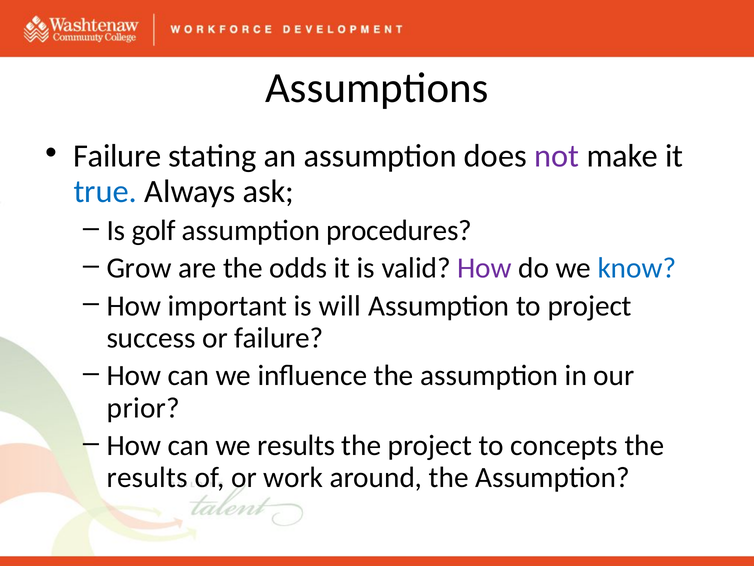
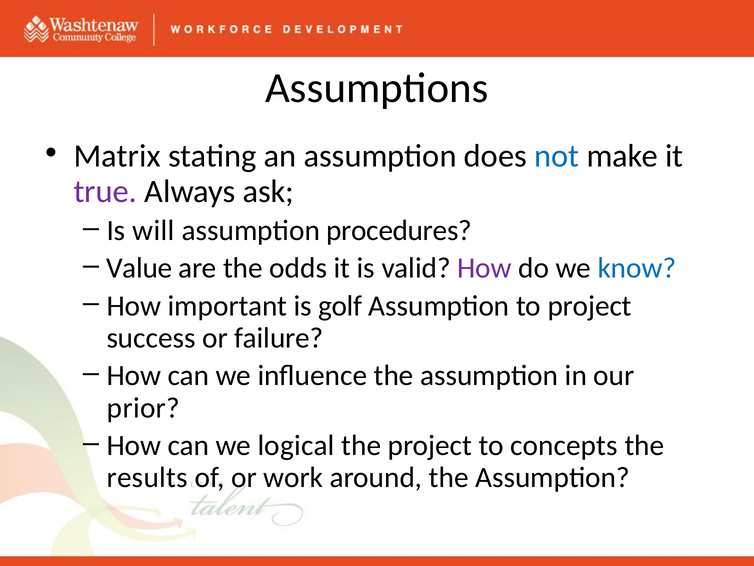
Failure: Failure -> Matrix (117, 156)
not colour: purple -> blue (557, 156)
true colour: blue -> purple (105, 192)
golf: golf -> will (153, 231)
Grow: Grow -> Value (139, 268)
will: will -> golf (340, 306)
we results: results -> logical (296, 445)
